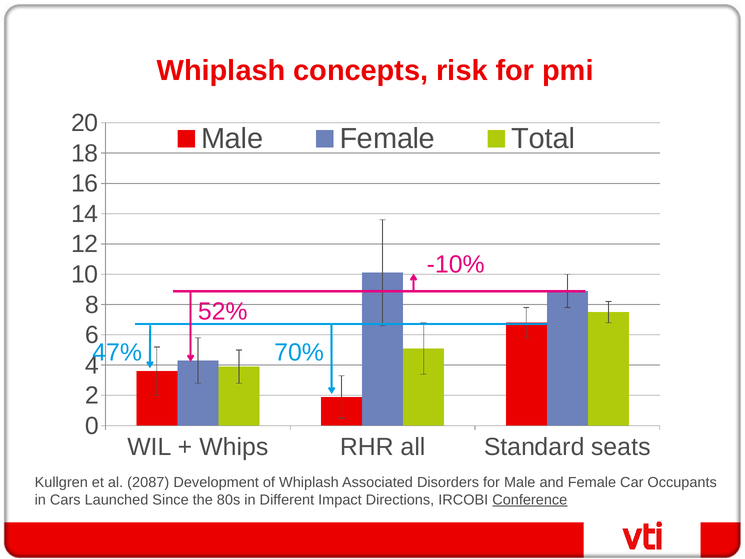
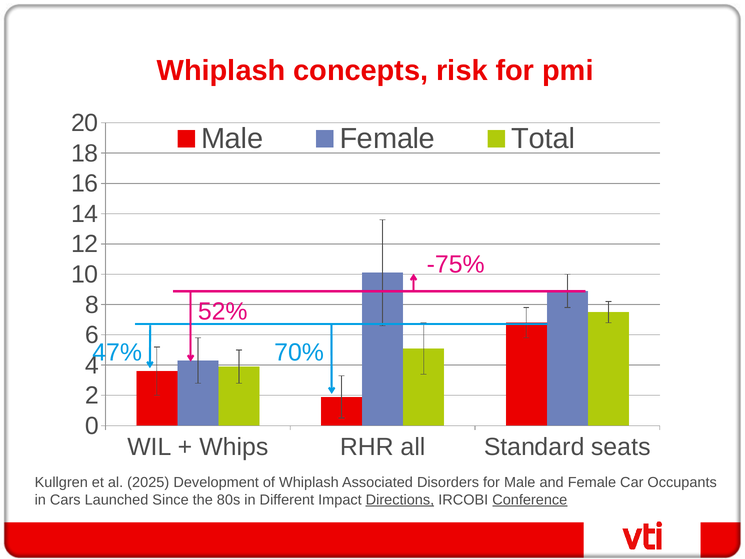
-10%: -10% -> -75% (456, 264)
2087: 2087 -> 2025 (148, 482)
Directions underline: none -> present (400, 500)
